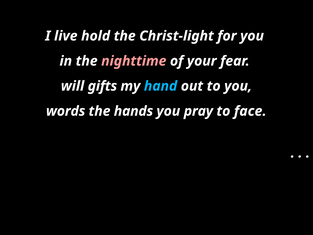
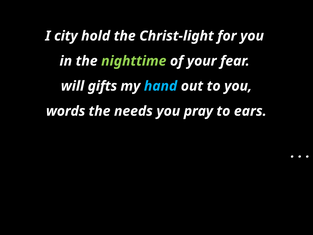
live: live -> city (66, 36)
nighttime colour: pink -> light green (134, 61)
hands: hands -> needs (133, 111)
face: face -> ears (250, 111)
